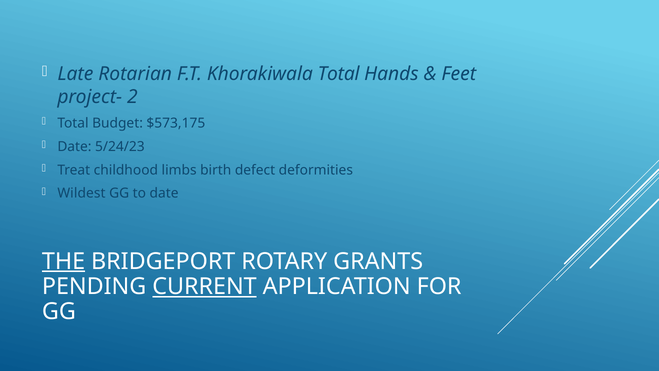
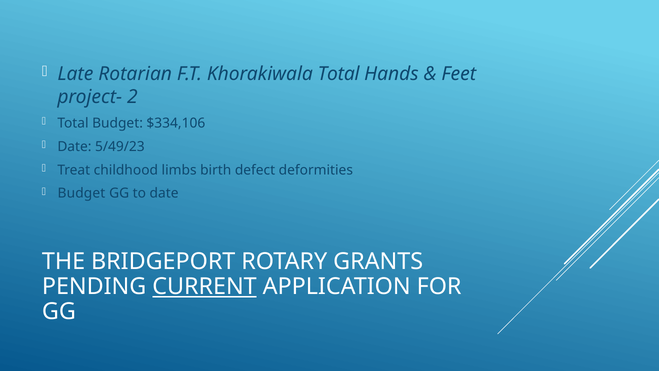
$573,175: $573,175 -> $334,106 (176, 123)
5/24/23: 5/24/23 -> 5/49/23 (120, 147)
Wildest: Wildest -> Budget (81, 193)
THE underline: present -> none (64, 261)
